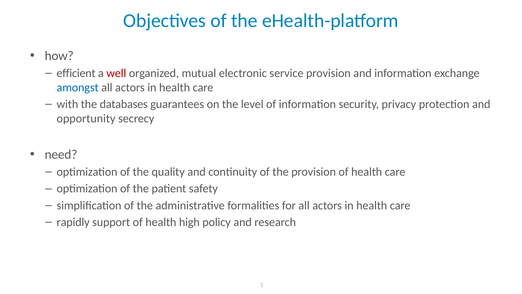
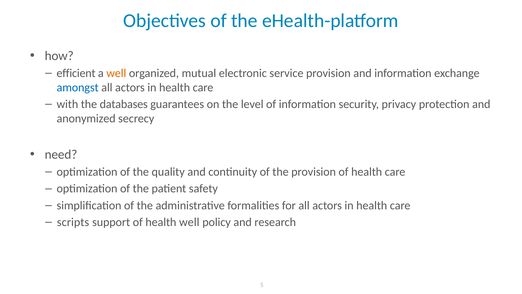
well colour: red -> orange (116, 73)
opportunity: opportunity -> anonymized (86, 118)
rapidly: rapidly -> scripts (73, 222)
health high: high -> well (189, 222)
